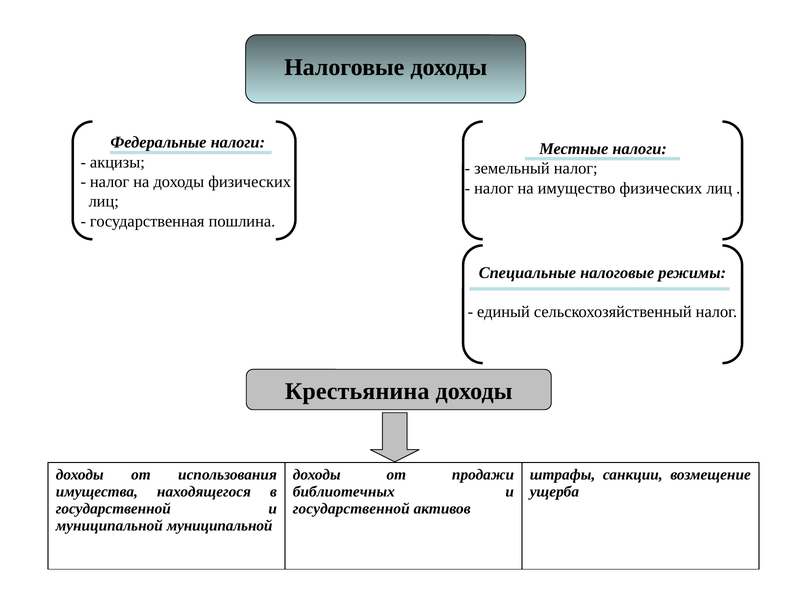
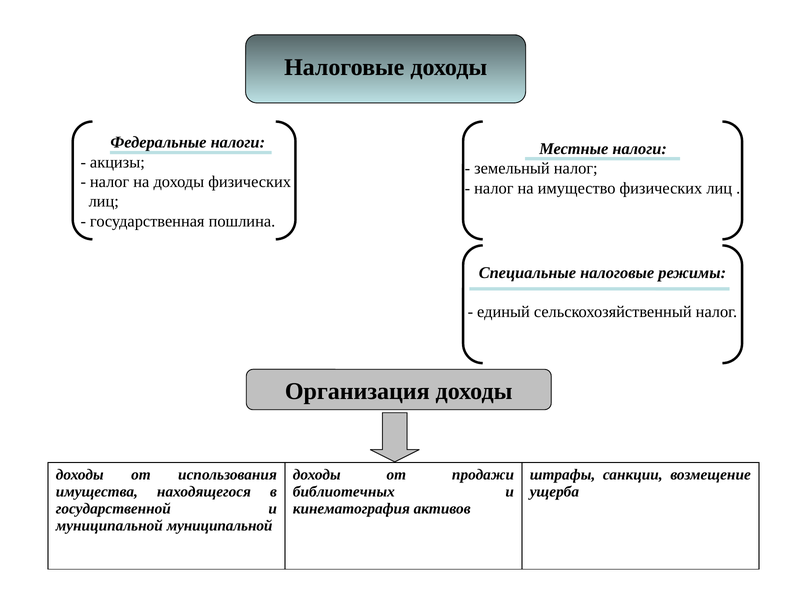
Крестьянина: Крестьянина -> Организация (357, 391)
государственной: государственной -> кинематография (351, 509)
